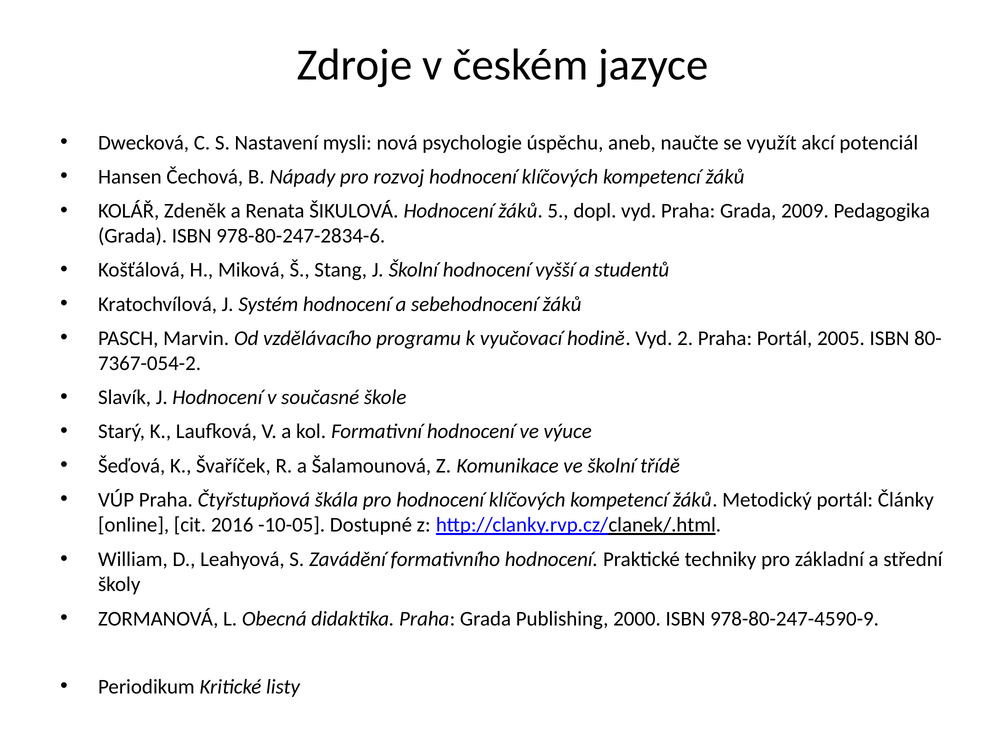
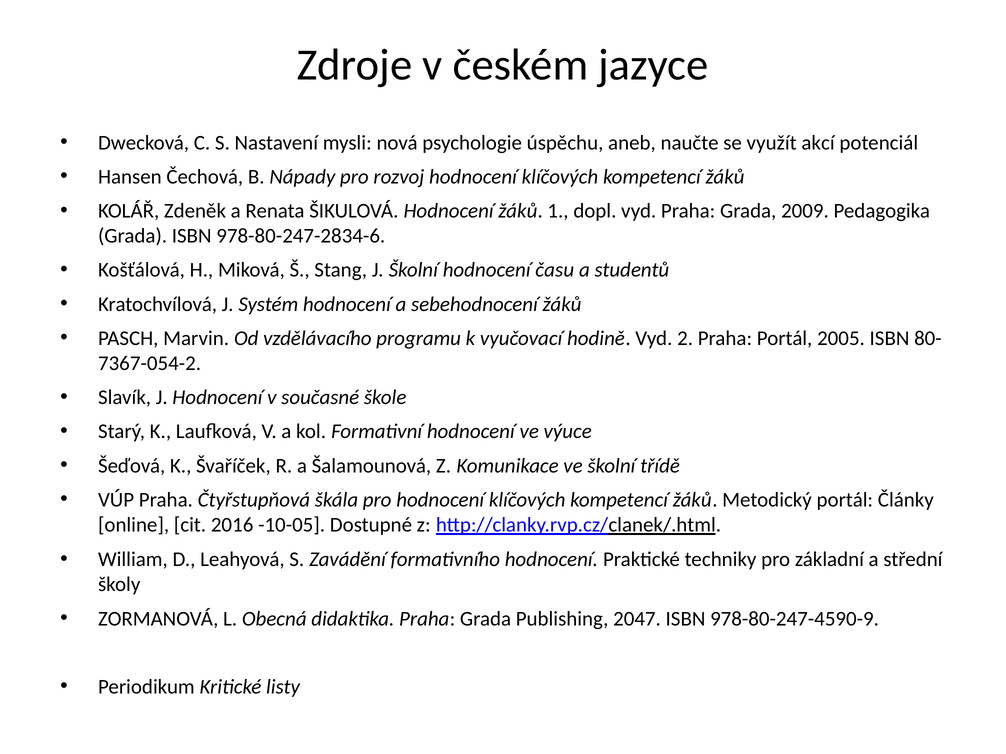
5: 5 -> 1 (558, 211)
vyšší: vyšší -> času (555, 270)
2000: 2000 -> 2047 (637, 619)
